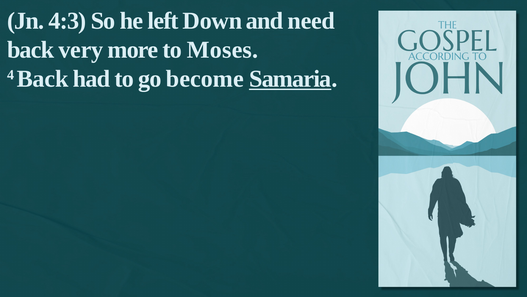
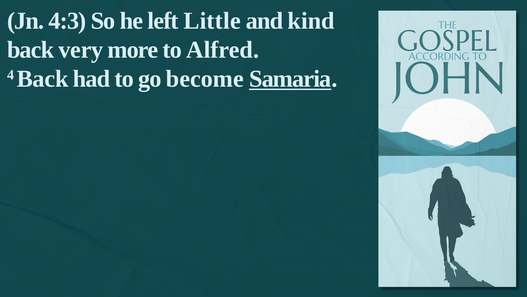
Down: Down -> Little (212, 21)
need: need -> kind (311, 21)
Moses: Moses -> Alfred (223, 50)
